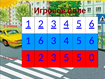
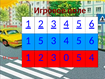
1 6: 6 -> 5 (41, 40)
3 5: 5 -> 0 (66, 57)
5 0: 0 -> 4 (92, 57)
